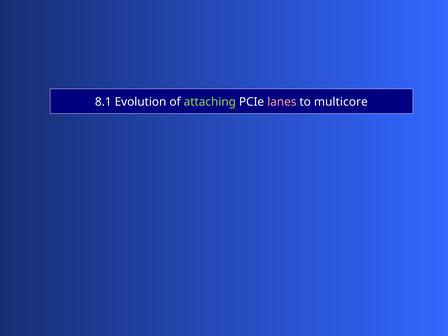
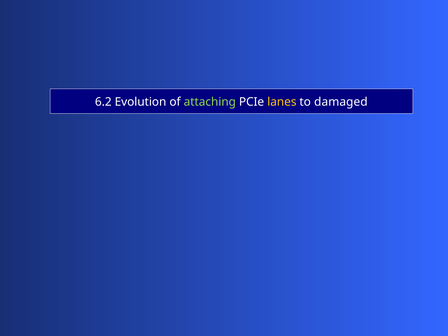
8.1: 8.1 -> 6.2 (103, 102)
lanes colour: pink -> yellow (282, 102)
multicore: multicore -> damaged (341, 102)
